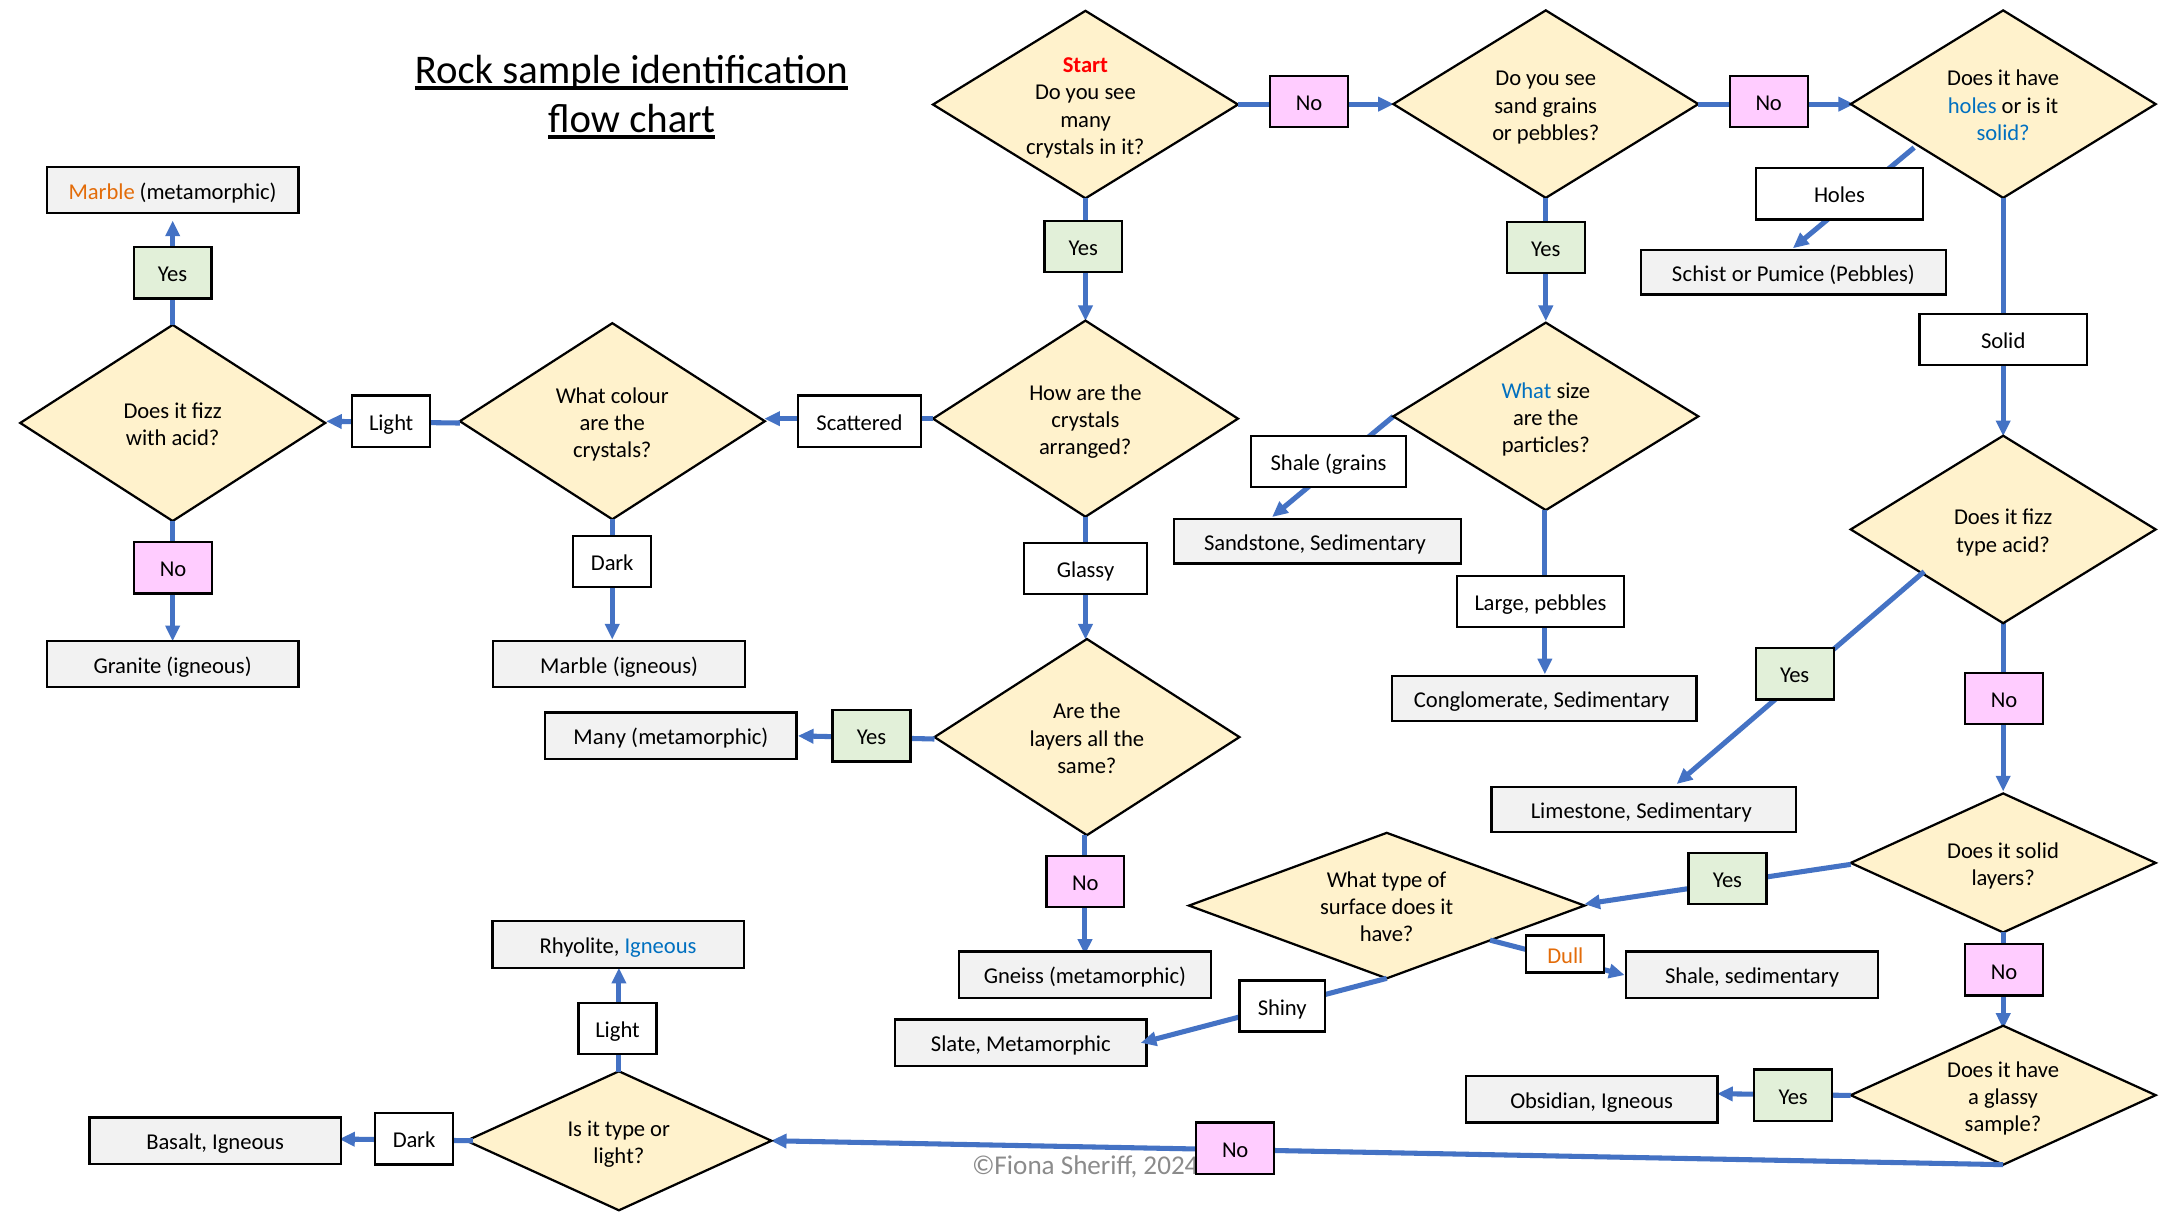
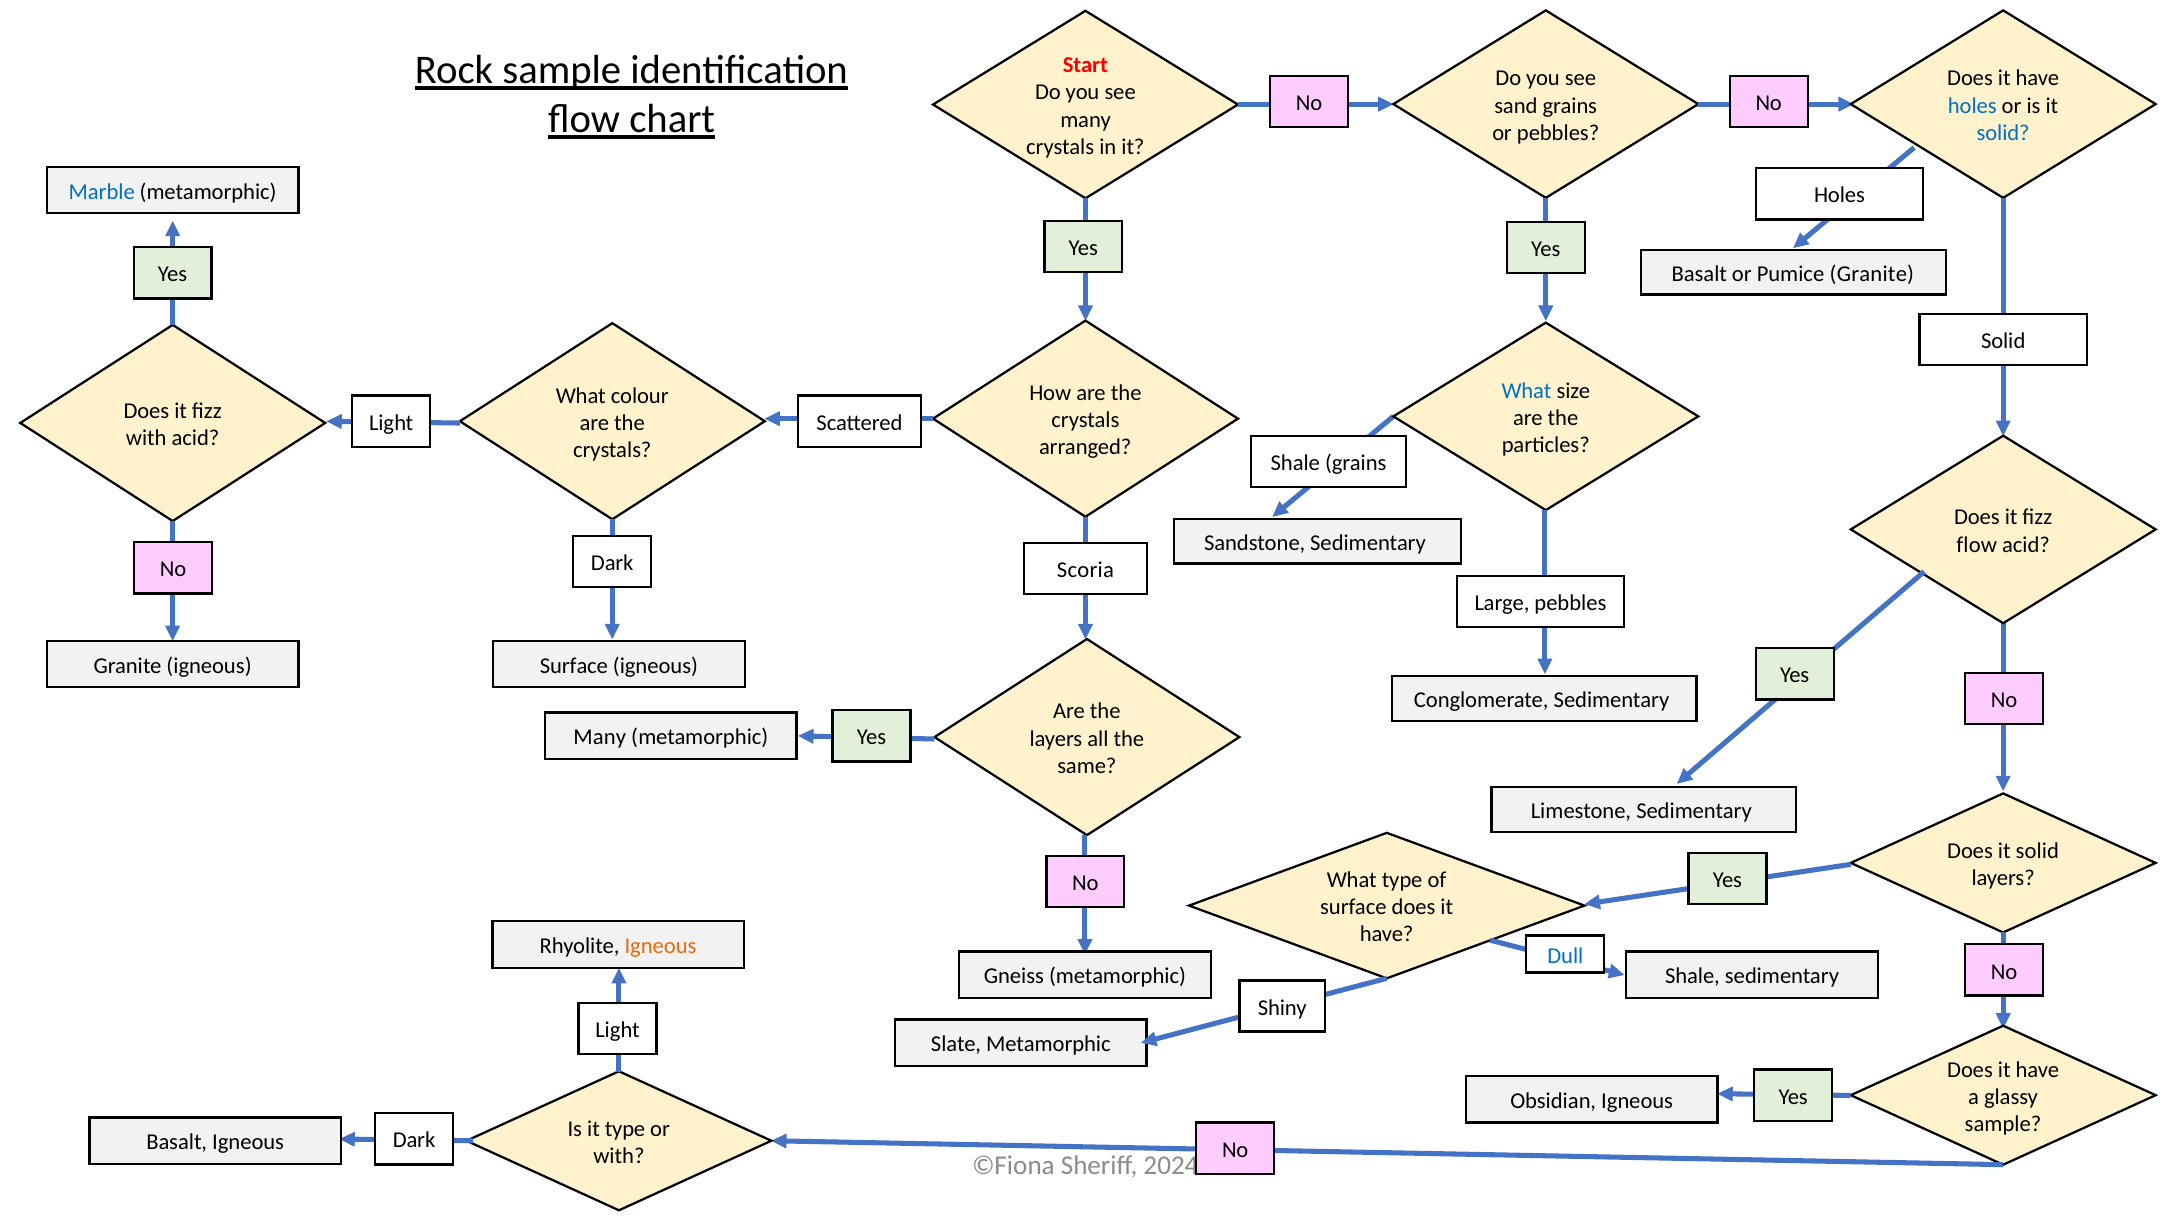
Marble colour: orange -> blue (102, 192)
Schist: Schist -> Basalt (1699, 274)
Pumice Pebbles: Pebbles -> Granite (1872, 274)
type: type -> flow (1977, 545)
Glassy: Glassy -> Scoria (1085, 570)
igneous Marble: Marble -> Surface (574, 666)
Igneous colour: blue -> orange (661, 946)
Dull colour: orange -> blue (1565, 956)
light: light -> with (619, 1156)
